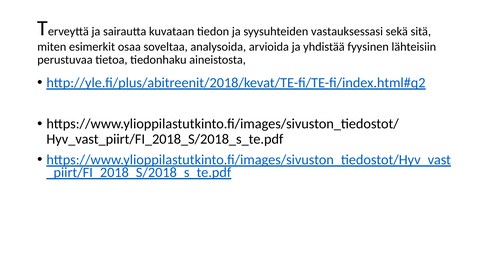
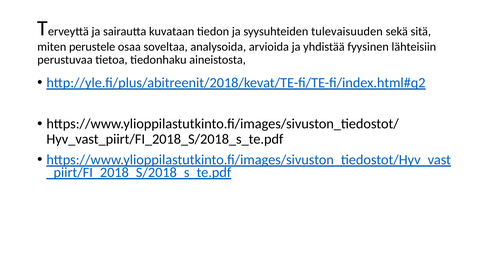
vastauksessasi: vastauksessasi -> tulevaisuuden (347, 31)
esimerkit: esimerkit -> perustele (92, 47)
